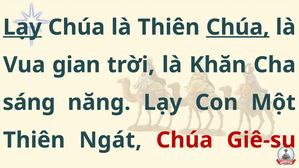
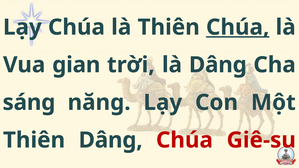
Lạy underline: present -> none (22, 27)
là Khăn: Khăn -> Dâng (218, 65)
Thiên Ngát: Ngát -> Dâng (111, 140)
